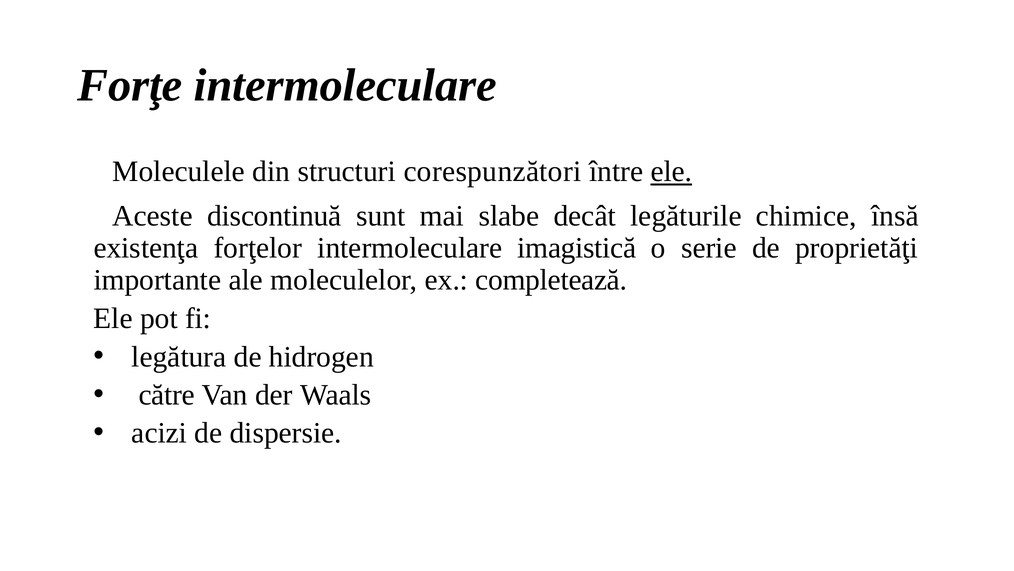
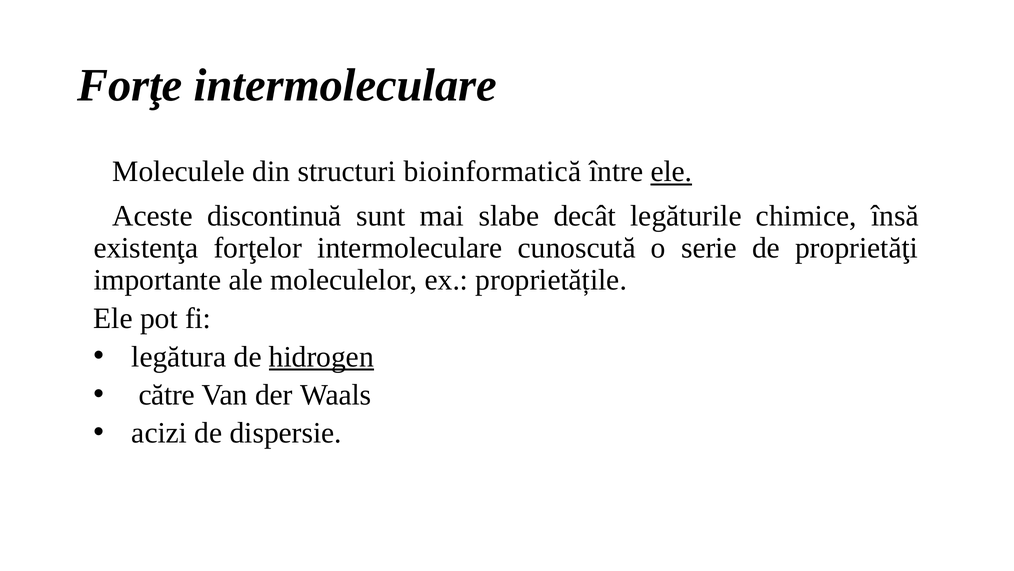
corespunzători: corespunzători -> bioinformatică (492, 171)
imagistică: imagistică -> cunoscută (577, 248)
completează: completează -> proprietățile (551, 280)
hidrogen underline: none -> present (321, 356)
